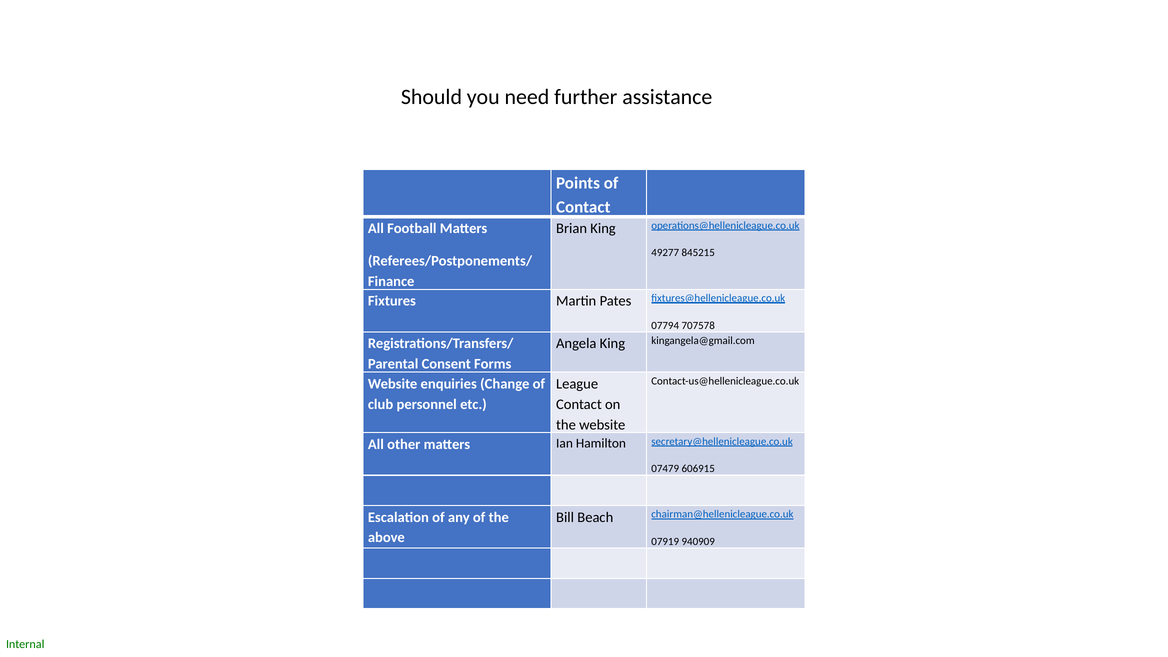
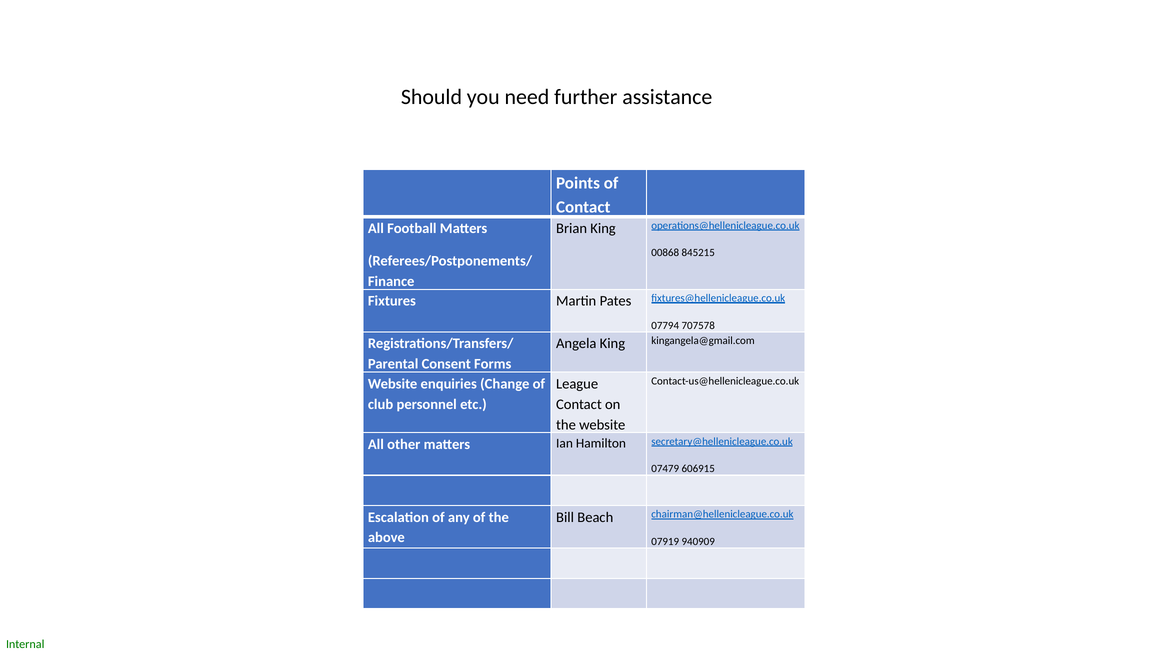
49277: 49277 -> 00868 (665, 253)
